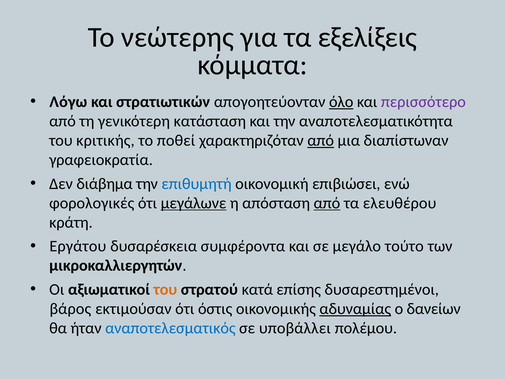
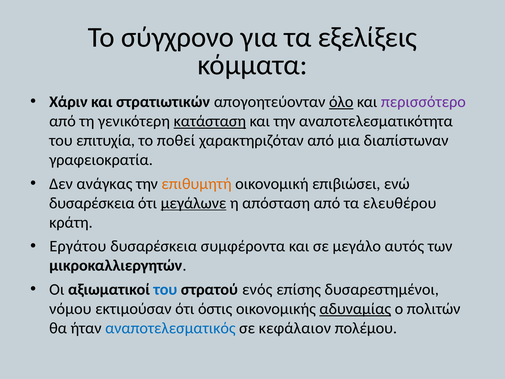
νεώτερης: νεώτερης -> σύγχρονο (178, 37)
Λόγω: Λόγω -> Χάριν (68, 102)
κατάσταση underline: none -> present (210, 121)
κριτικής: κριτικής -> επιτυχία (106, 140)
από underline: present -> none (321, 140)
διάβημα: διάβημα -> ανάγκας (104, 184)
επιθυμητή colour: blue -> orange (197, 184)
φορολογικές: φορολογικές -> δυσαρέσκεια (92, 203)
από underline: present -> none (327, 203)
τούτο: τούτο -> αυτός (404, 246)
του colour: orange -> blue (165, 289)
κατά: κατά -> ενός (257, 289)
βάρος: βάρος -> νόμου (70, 309)
δανείων: δανείων -> πολιτών (434, 309)
υποβάλλει: υποβάλλει -> κεφάλαιον (295, 328)
